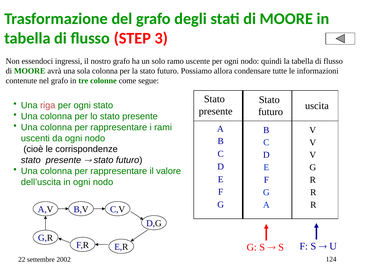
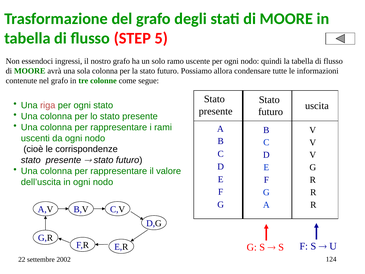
3: 3 -> 5 (161, 38)
